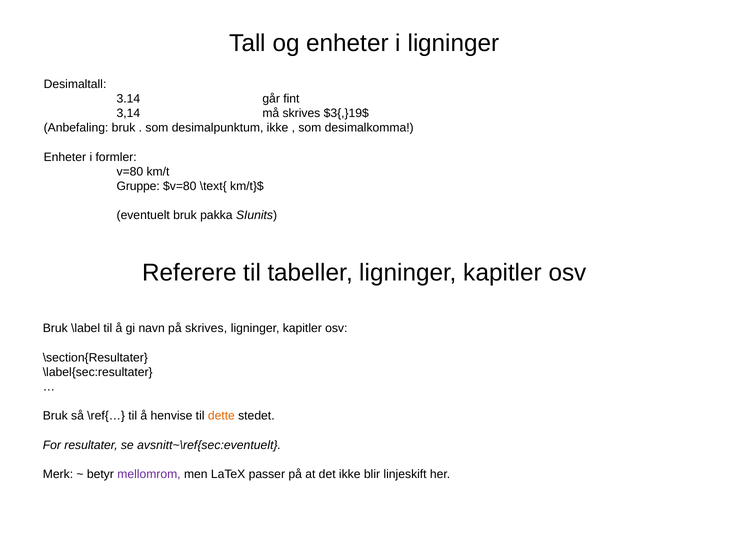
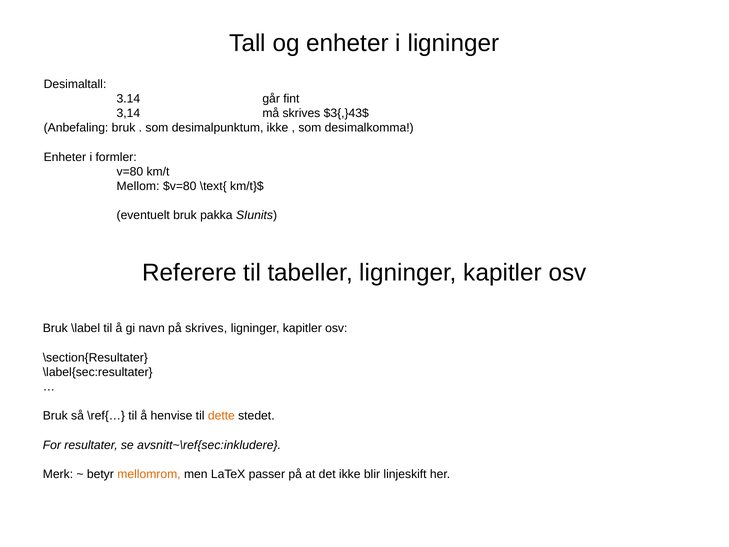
$3{,}19$: $3{,}19$ -> $3{,}43$ (346, 113)
Gruppe: Gruppe -> Mellom (138, 186)
avsnitt~\ref{sec:eventuelt: avsnitt~\ref{sec:eventuelt -> avsnitt~\ref{sec:inkludere (209, 445)
mellomrom colour: purple -> orange (149, 474)
